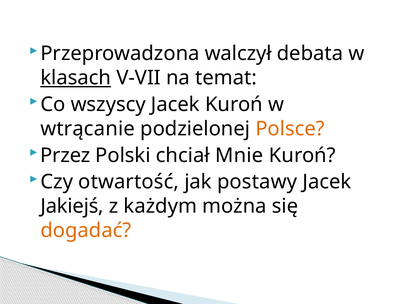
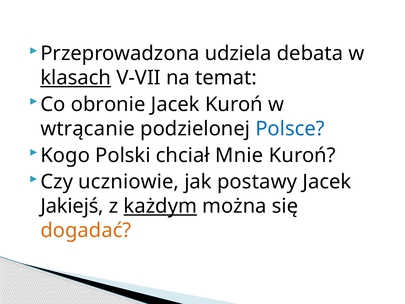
walczył: walczył -> udziela (238, 54)
wszyscy: wszyscy -> obronie (108, 104)
Polsce colour: orange -> blue (290, 129)
Przez: Przez -> Kogo (65, 155)
otwartość: otwartość -> uczniowie (129, 182)
każdym underline: none -> present (160, 206)
